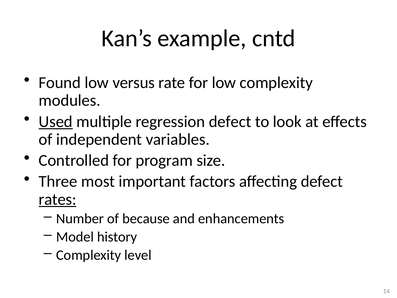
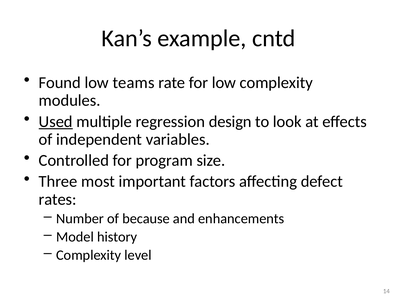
versus: versus -> teams (133, 83)
regression defect: defect -> design (230, 121)
rates underline: present -> none (58, 199)
